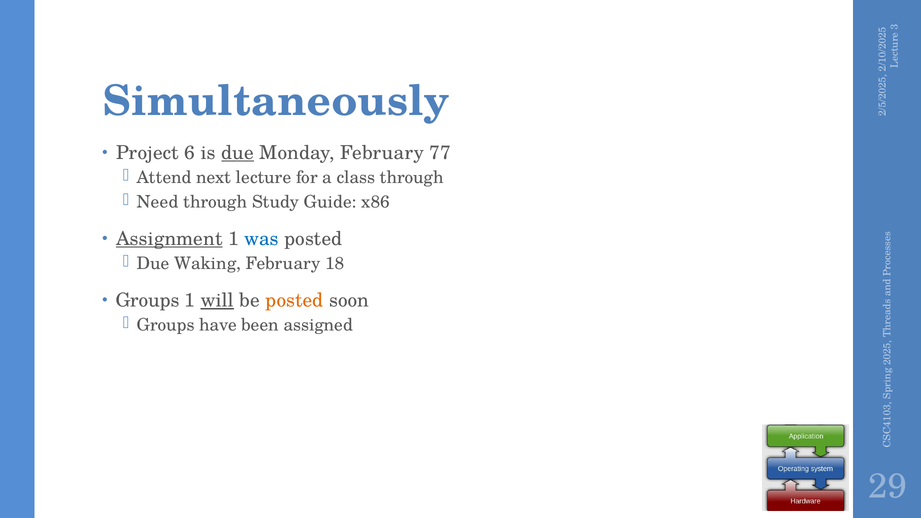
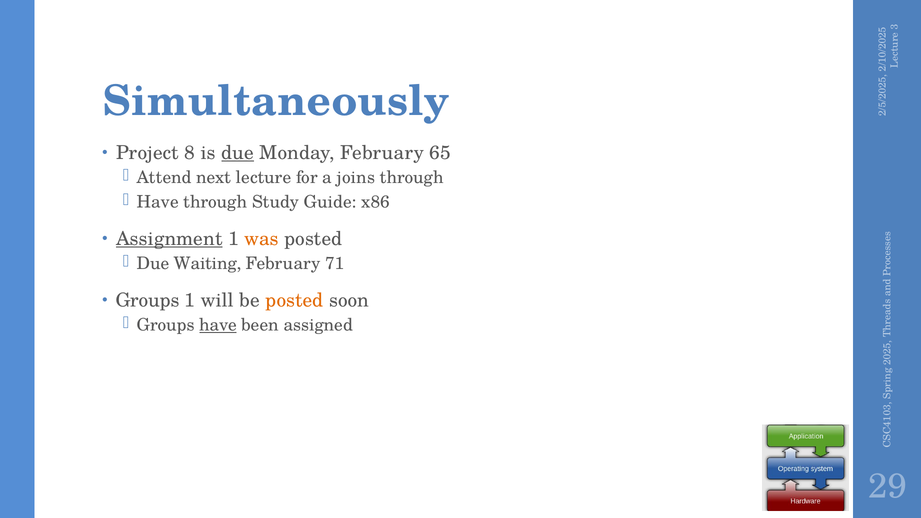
6: 6 -> 8 (190, 153)
77: 77 -> 65 (440, 153)
class: class -> joins (356, 178)
Need: Need -> Have (158, 202)
was colour: blue -> orange (262, 239)
Waking: Waking -> Waiting (208, 264)
18: 18 -> 71 (335, 264)
will underline: present -> none (217, 301)
have underline: none -> present (218, 325)
